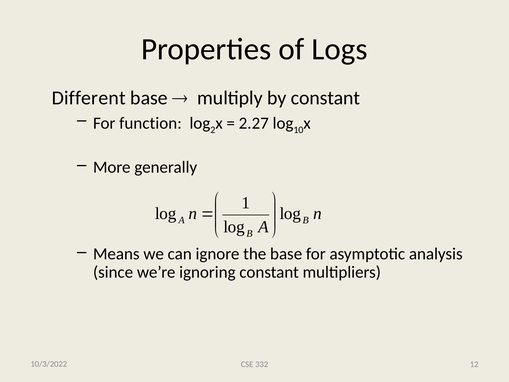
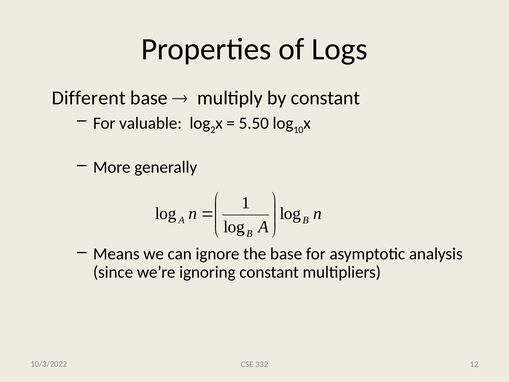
function: function -> valuable (151, 123)
2.27: 2.27 -> 5.50 (254, 123)
